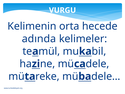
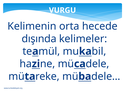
adında: adında -> dışında (39, 39)
